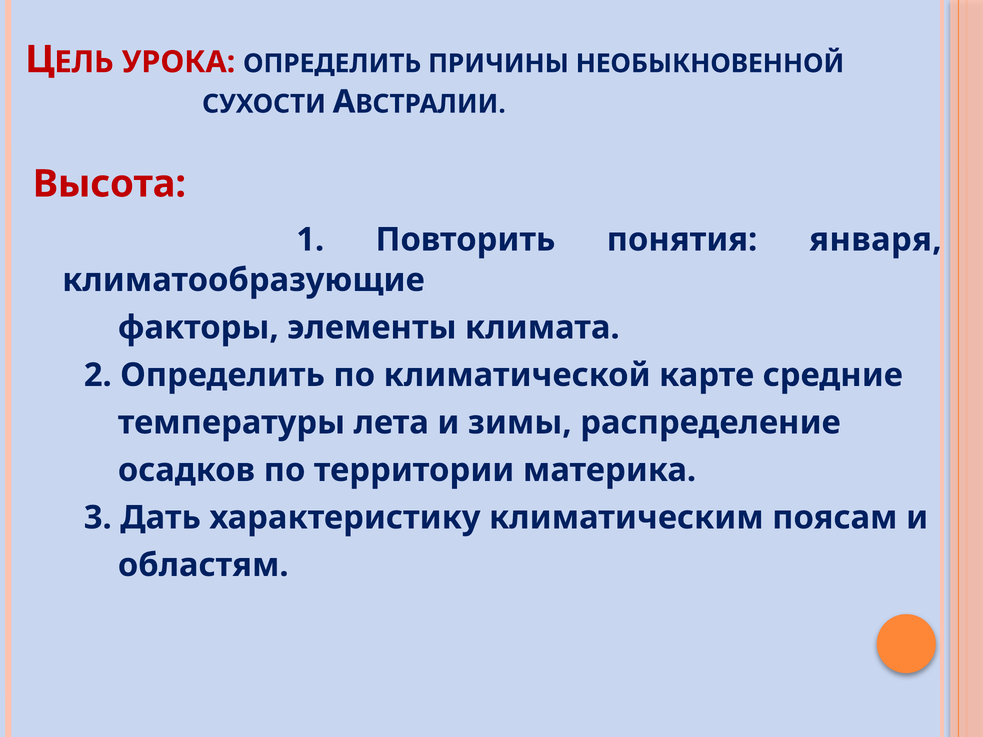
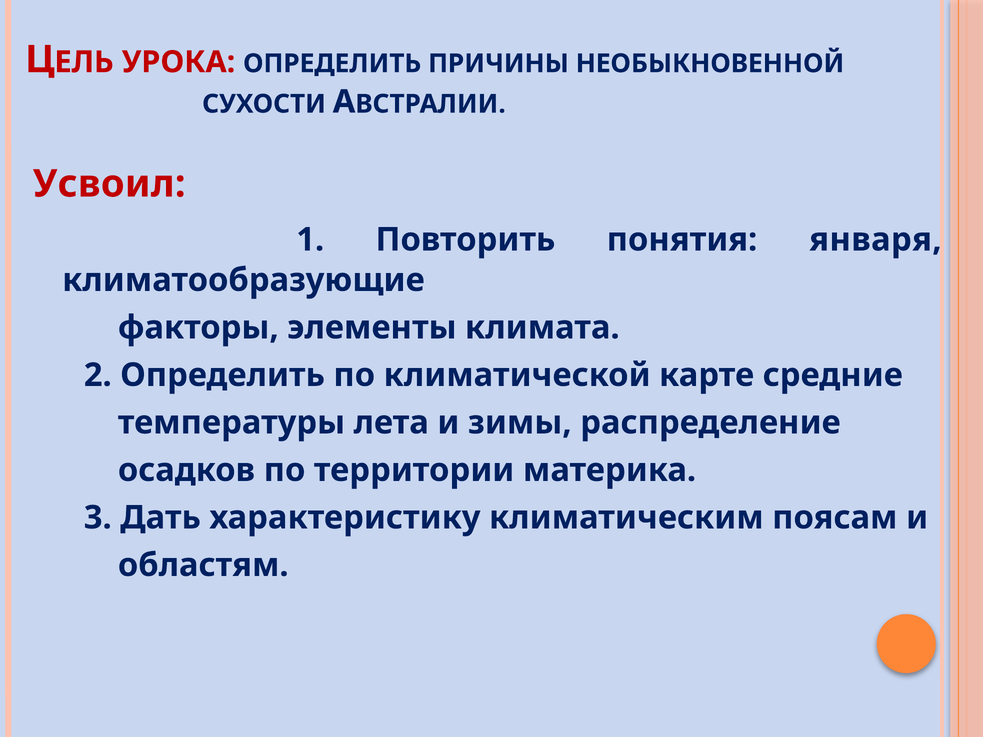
Высота: Высота -> Усвоил (109, 184)
